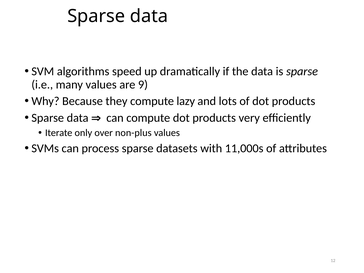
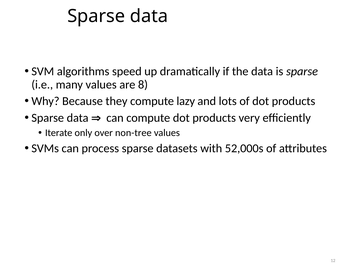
9: 9 -> 8 (143, 85)
non-plus: non-plus -> non-tree (133, 133)
11,000s: 11,000s -> 52,000s (244, 148)
